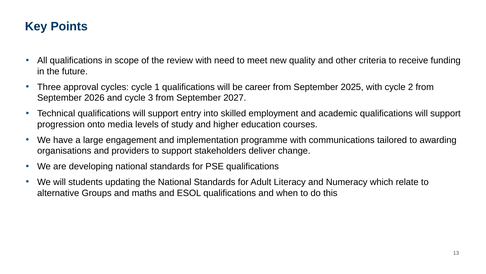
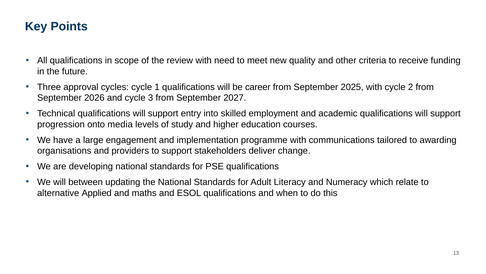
students: students -> between (86, 182)
Groups: Groups -> Applied (97, 193)
